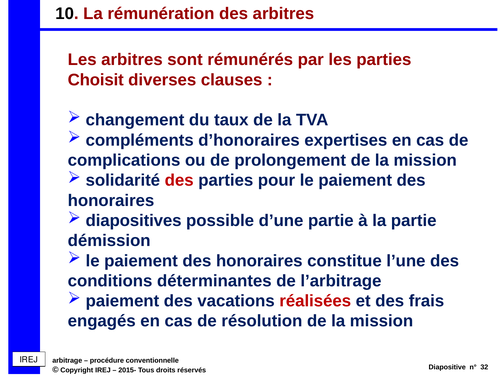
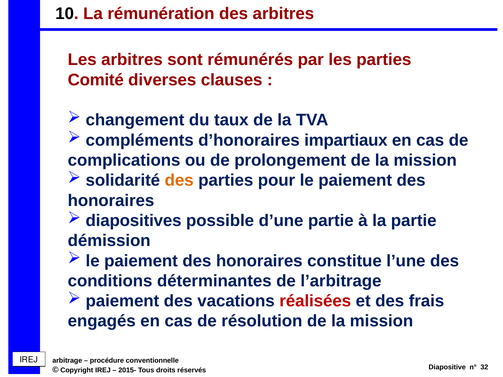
Choisit: Choisit -> Comité (96, 80)
expertises: expertises -> impartiaux (346, 140)
des colour: red -> orange (179, 180)
